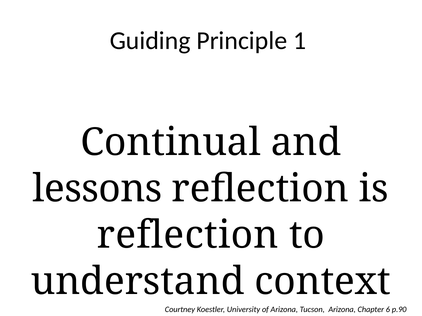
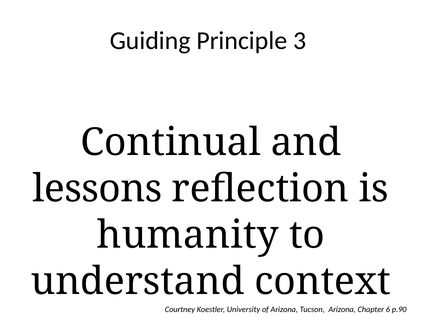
1: 1 -> 3 (300, 41)
reflection: reflection -> humanity (188, 236)
